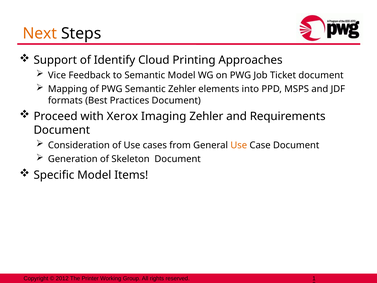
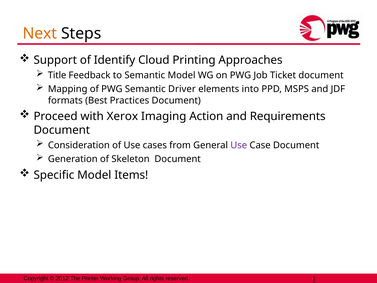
Vice: Vice -> Title (57, 75)
Semantic Zehler: Zehler -> Driver (182, 89)
Imaging Zehler: Zehler -> Action (206, 116)
Use colour: orange -> purple (239, 145)
